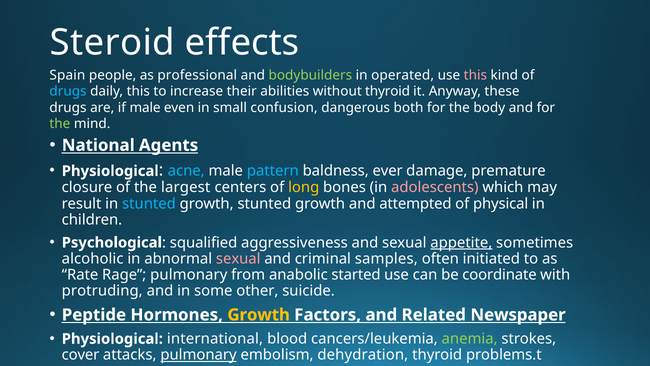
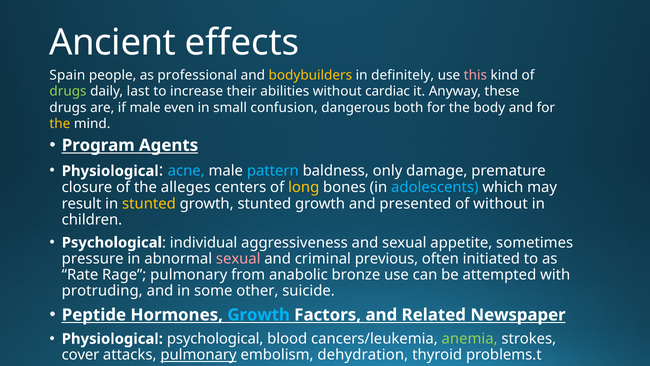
Steroid: Steroid -> Ancient (113, 42)
bodybuilders colour: light green -> yellow (310, 75)
operated: operated -> definitely (403, 75)
drugs colour: light blue -> light green (68, 91)
daily this: this -> last (138, 91)
without thyroid: thyroid -> cardiac (388, 91)
the colour: light green -> yellow (60, 124)
National: National -> Program (98, 145)
ever: ever -> only (388, 171)
largest: largest -> alleges (186, 187)
adolescents colour: pink -> light blue (435, 187)
stunted colour: light blue -> yellow (149, 203)
attempted: attempted -> presented (415, 203)
of physical: physical -> without (500, 203)
squalified: squalified -> individual (204, 242)
appetite underline: present -> none (461, 242)
alcoholic: alcoholic -> pressure (93, 258)
samples: samples -> previous (386, 258)
started: started -> bronze (356, 275)
coordinate: coordinate -> attempted (499, 275)
Growth colour: yellow -> light blue (259, 315)
Physiological international: international -> psychological (215, 339)
